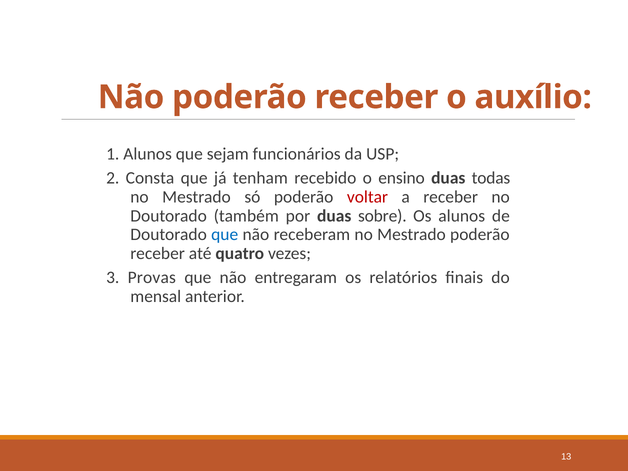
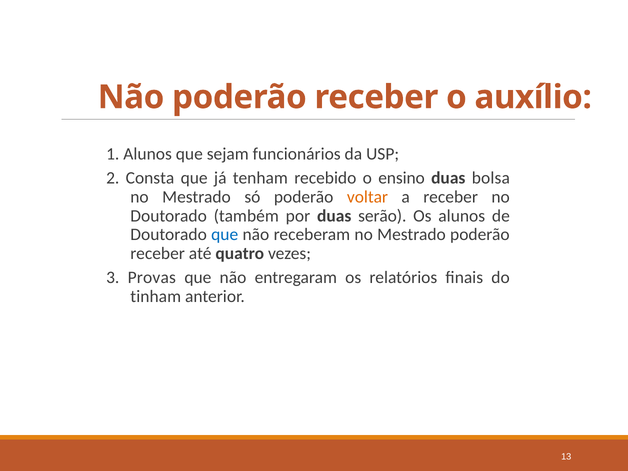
todas: todas -> bolsa (491, 178)
voltar colour: red -> orange (368, 197)
sobre: sobre -> serão (382, 216)
mensal: mensal -> tinham (156, 296)
